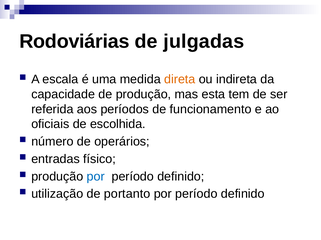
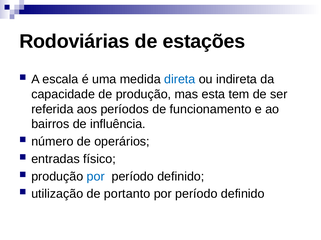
julgadas: julgadas -> estações (204, 41)
direta colour: orange -> blue (180, 80)
oficiais: oficiais -> bairros (50, 124)
escolhida: escolhida -> influência (118, 124)
